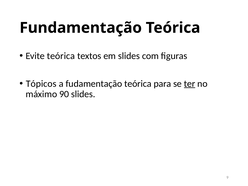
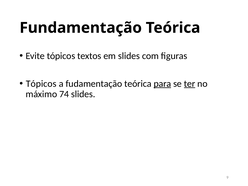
Evite teórica: teórica -> tópicos (61, 56)
para underline: none -> present (162, 84)
90: 90 -> 74 (64, 94)
